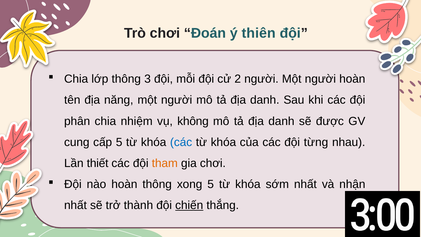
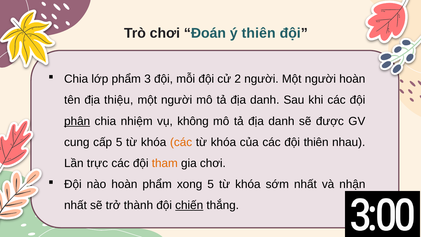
lớp thông: thông -> phẩm (126, 79)
năng: năng -> thiệu (119, 100)
phân underline: none -> present (77, 121)
các colour: blue -> orange (181, 142)
đội từng: từng -> thiên (316, 142)
thiết: thiết -> trực (97, 163)
hoàn thông: thông -> phẩm (157, 184)
